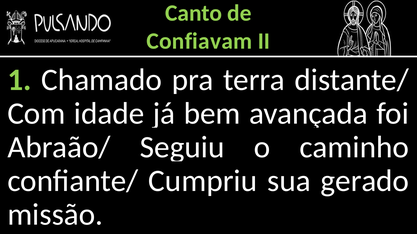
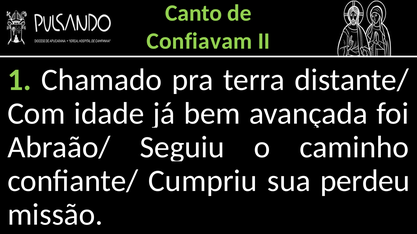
gerado: gerado -> perdeu (365, 181)
